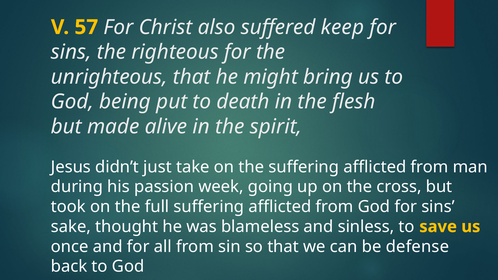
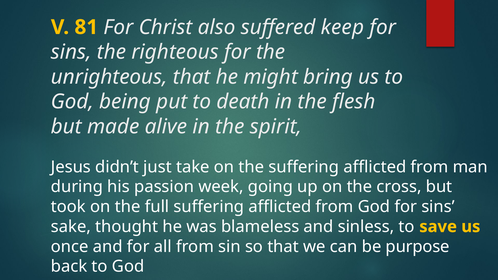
57: 57 -> 81 (86, 27)
defense: defense -> purpose (418, 247)
